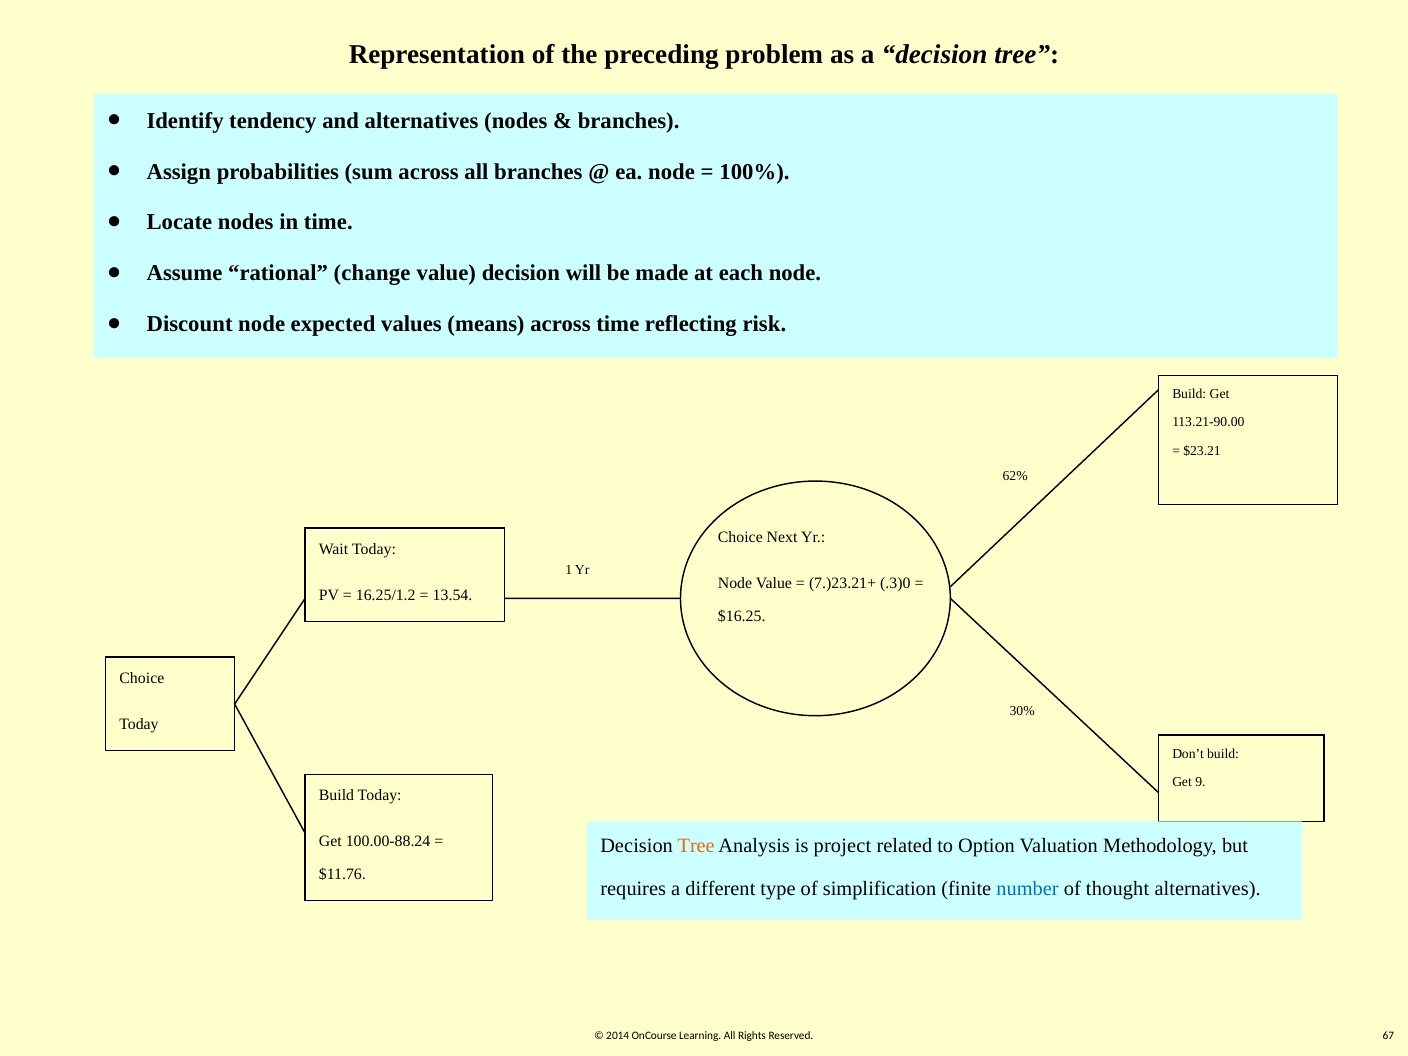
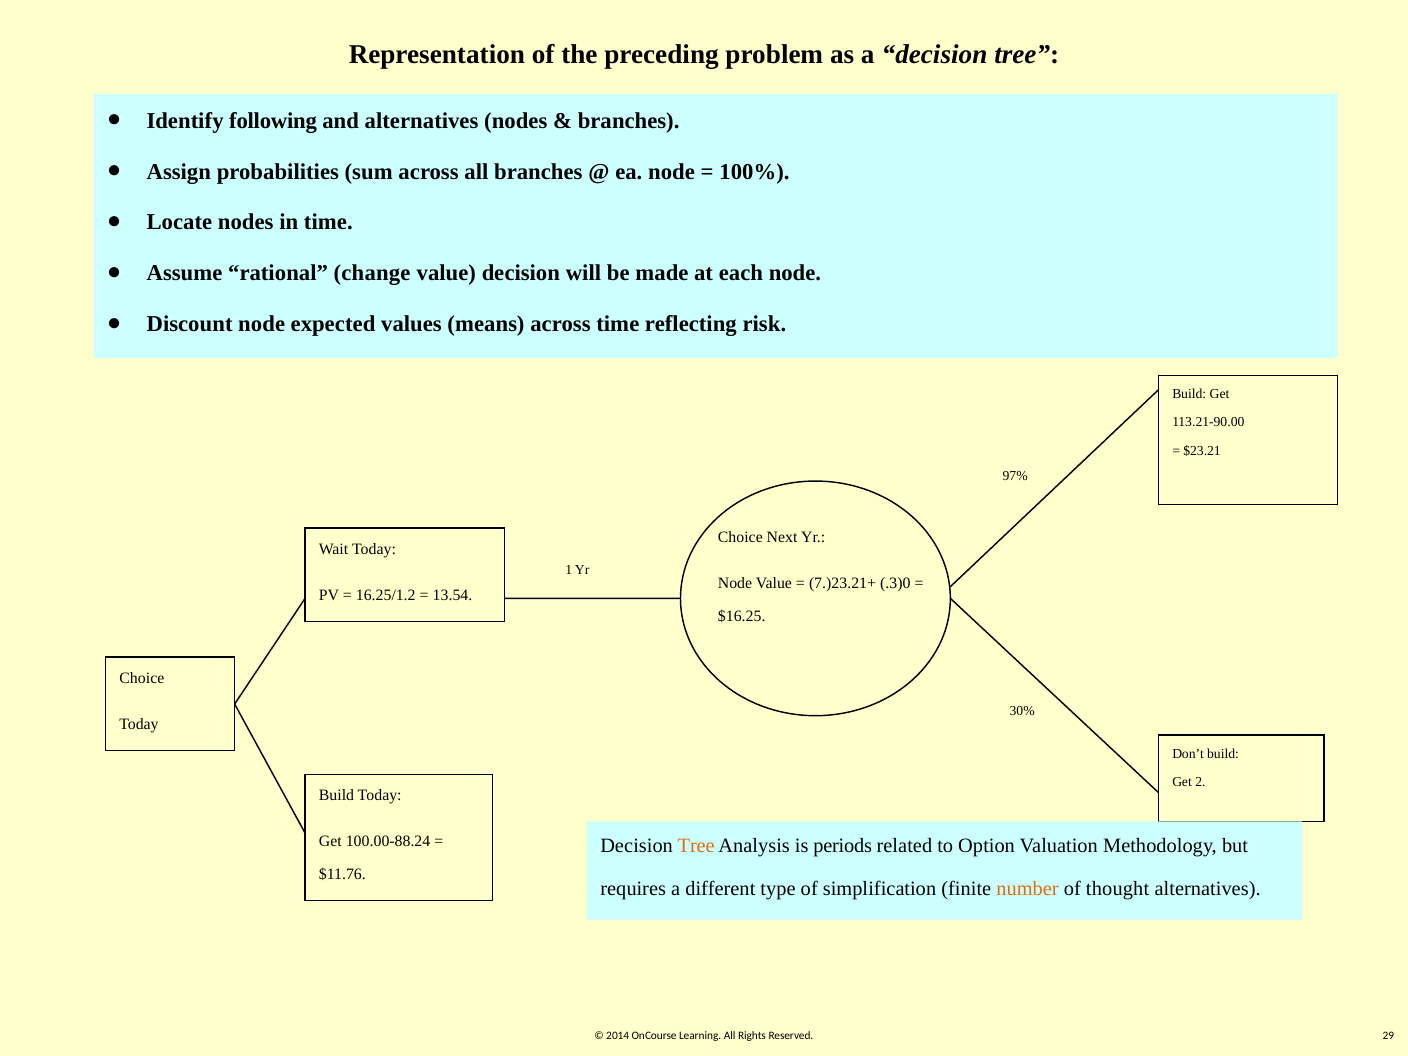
tendency: tendency -> following (273, 121)
62%: 62% -> 97% (1015, 476)
9: 9 -> 2 (1201, 782)
project: project -> periods (843, 846)
number colour: blue -> orange (1028, 888)
67: 67 -> 29 (1388, 1035)
